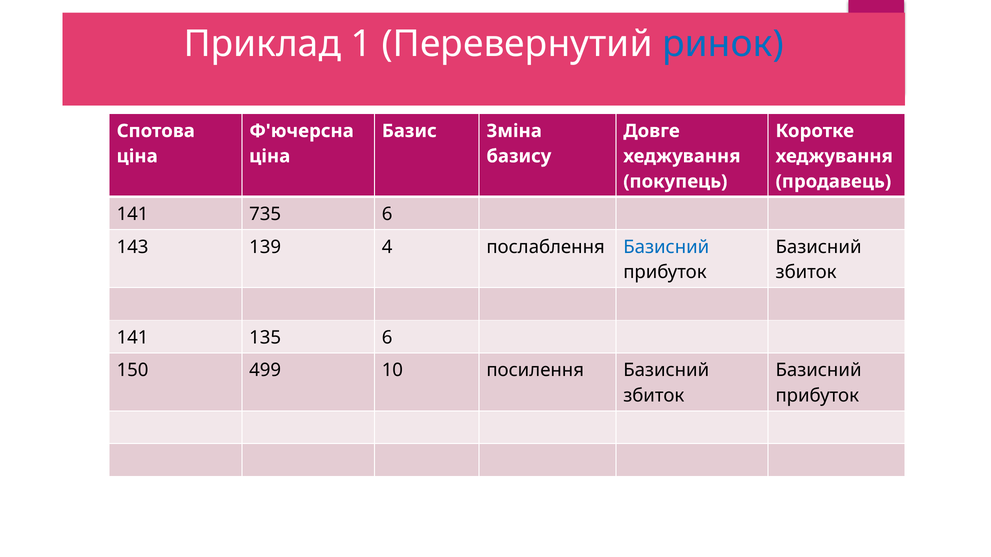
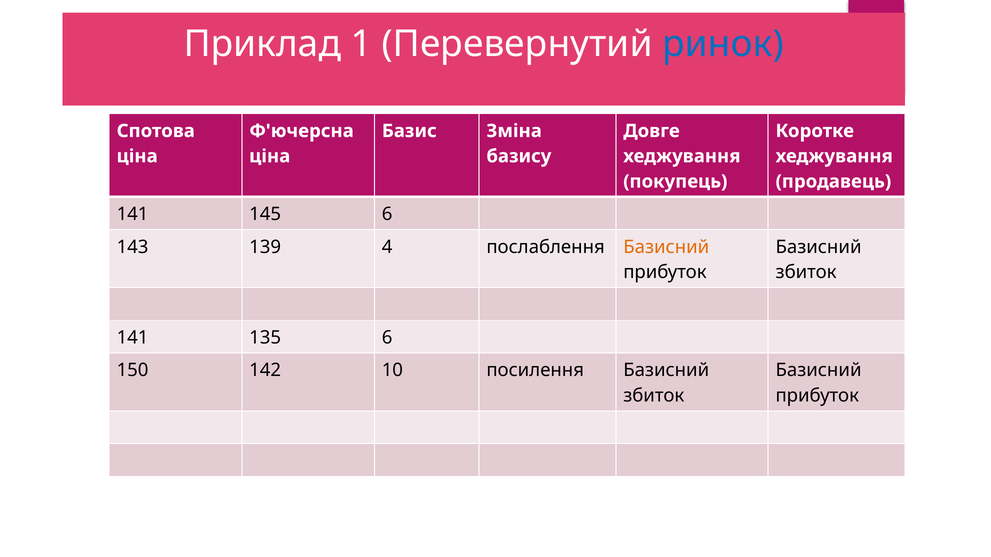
735: 735 -> 145 (265, 214)
Базисний colour: blue -> orange (666, 247)
499: 499 -> 142 (265, 371)
